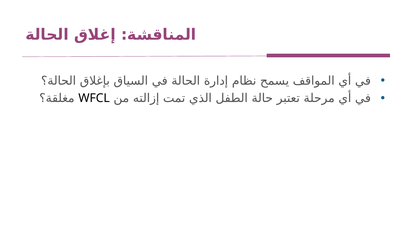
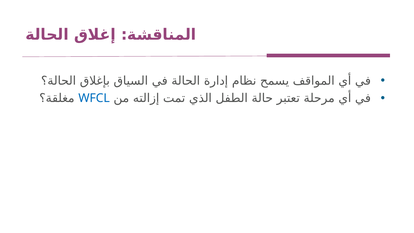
WFCL colour: black -> blue (94, 98)
